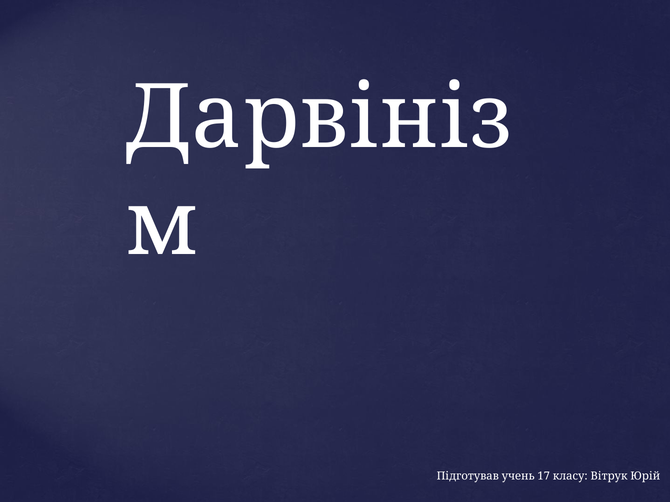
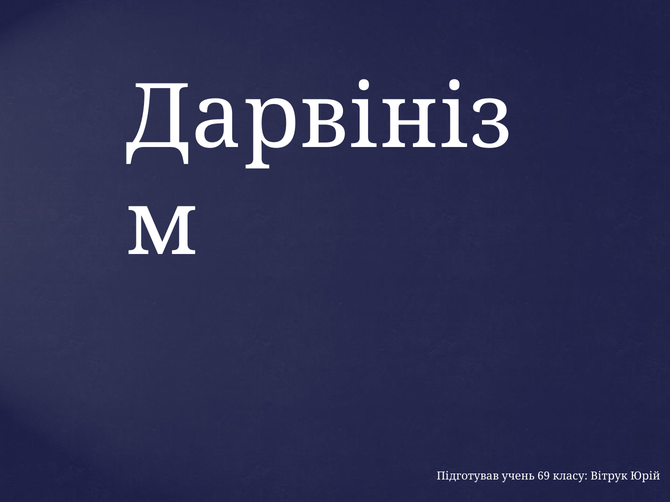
17: 17 -> 69 (544, 476)
